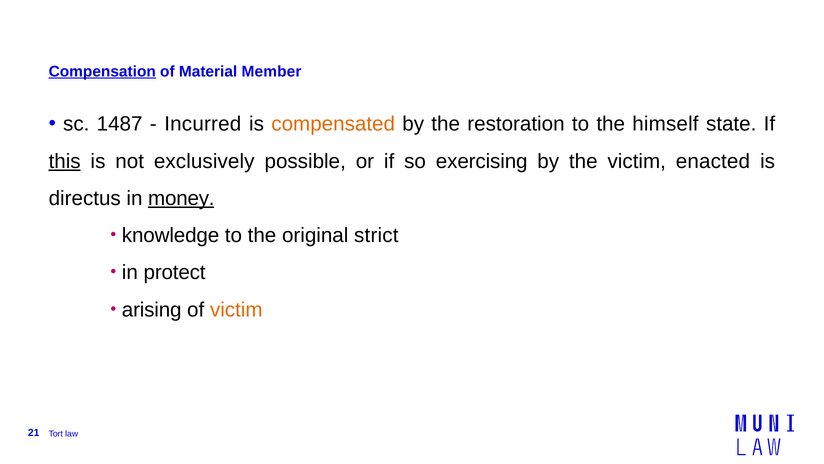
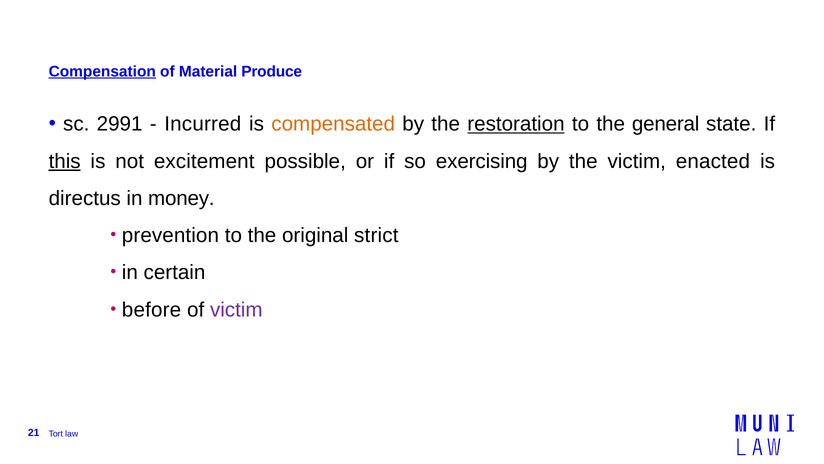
Member: Member -> Produce (272, 71)
1487: 1487 -> 2991 (120, 124)
restoration underline: none -> present (516, 124)
himself: himself -> general (666, 124)
exclusively: exclusively -> excitement (204, 161)
money underline: present -> none (181, 198)
knowledge: knowledge -> prevention (170, 235)
protect: protect -> certain (174, 272)
arising: arising -> before (152, 309)
victim colour: orange -> purple (236, 309)
